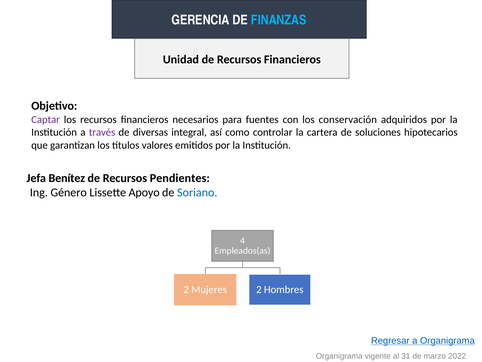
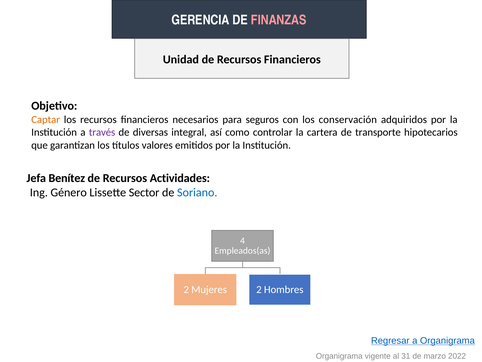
FINANZAS colour: light blue -> pink (279, 20)
Captar colour: purple -> orange (46, 119)
fuentes: fuentes -> seguros (262, 119)
soluciones: soluciones -> transporte (378, 132)
Pendientes: Pendientes -> Actividades (180, 178)
Apoyo: Apoyo -> Sector (144, 192)
